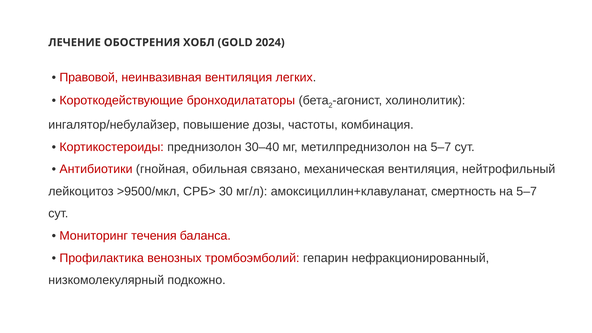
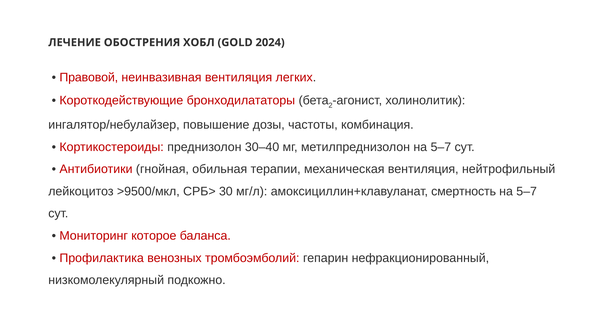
связано: связано -> терапии (276, 169)
течения: течения -> которое (154, 236)
